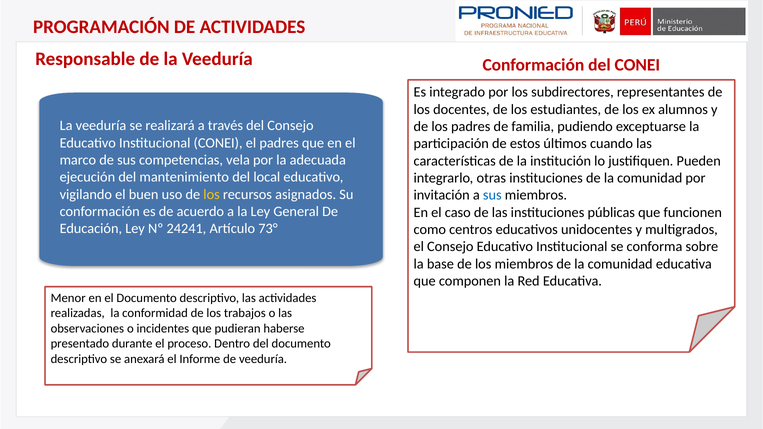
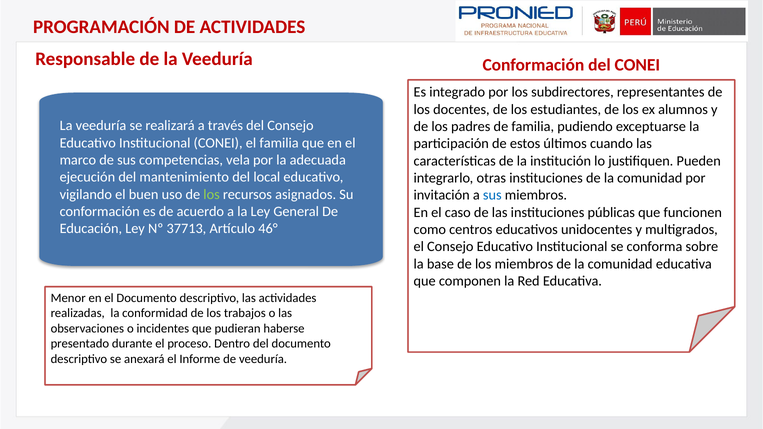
el padres: padres -> familia (279, 143)
los colour: yellow -> light green (212, 194)
24241: 24241 -> 37713 (186, 229)
73°: 73° -> 46° (268, 229)
